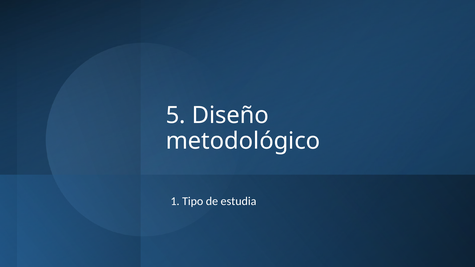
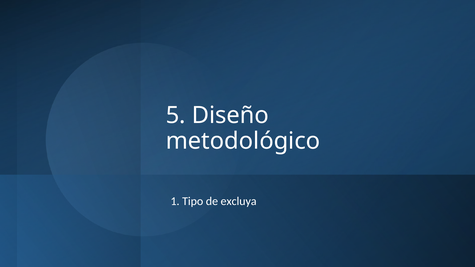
estudia: estudia -> excluya (239, 201)
